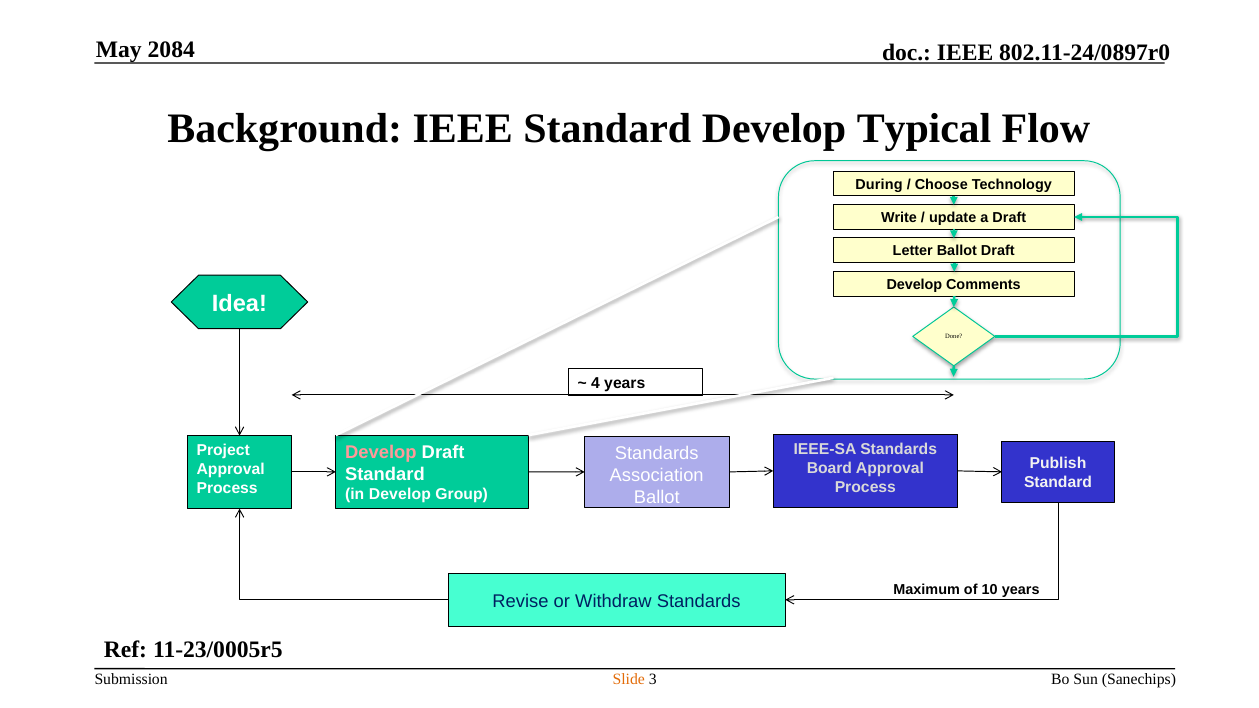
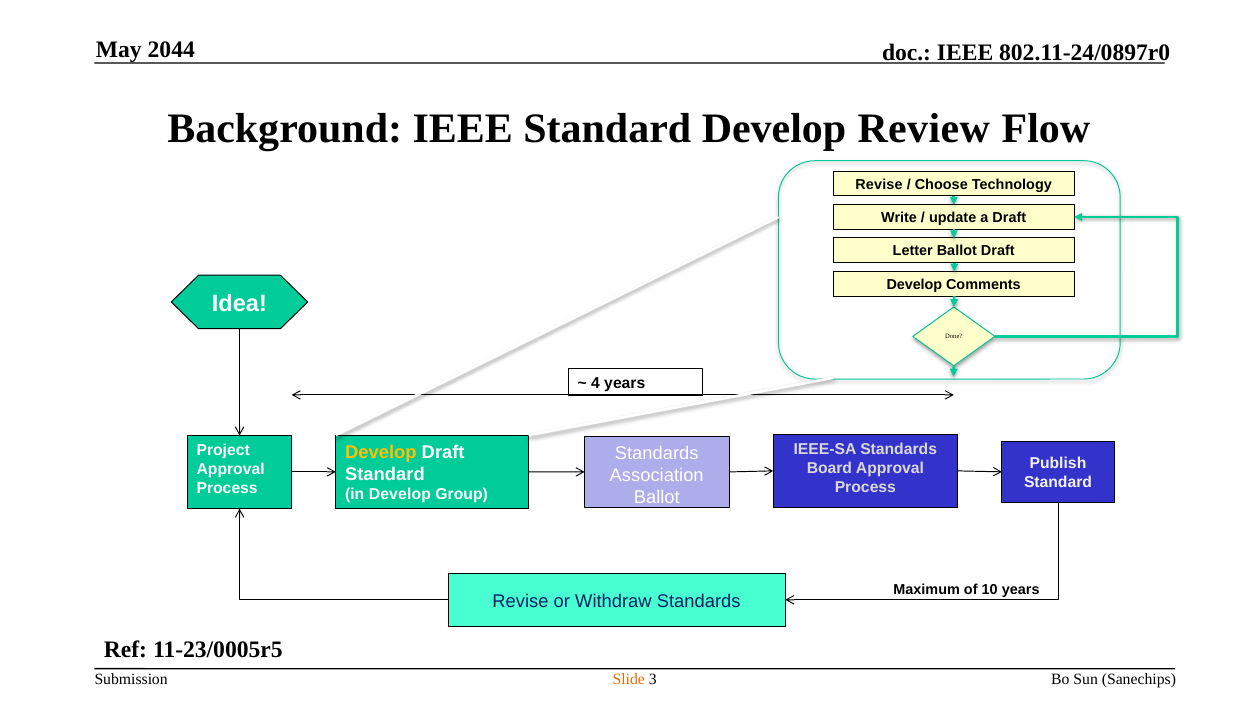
2084: 2084 -> 2044 (171, 50)
Typical: Typical -> Review (924, 129)
During: During -> Revise (879, 185)
Develop colour: pink -> yellow (381, 452)
